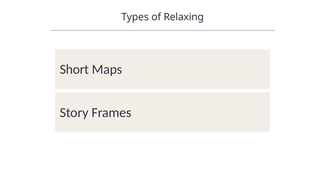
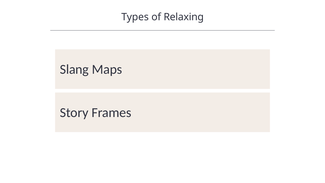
Short: Short -> Slang (74, 69)
